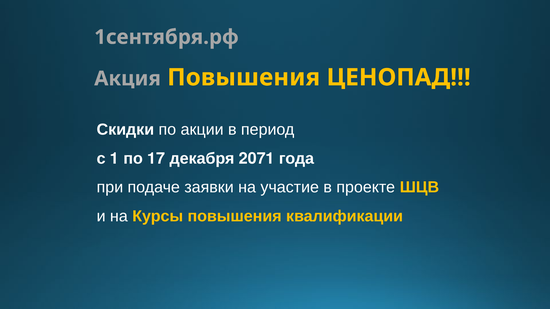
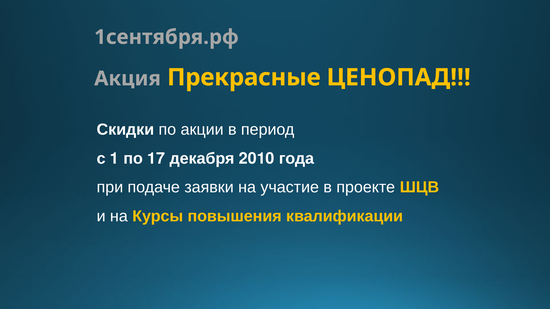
Акция Повышения: Повышения -> Прекрасные (244, 78)
2071: 2071 -> 2010 (257, 159)
